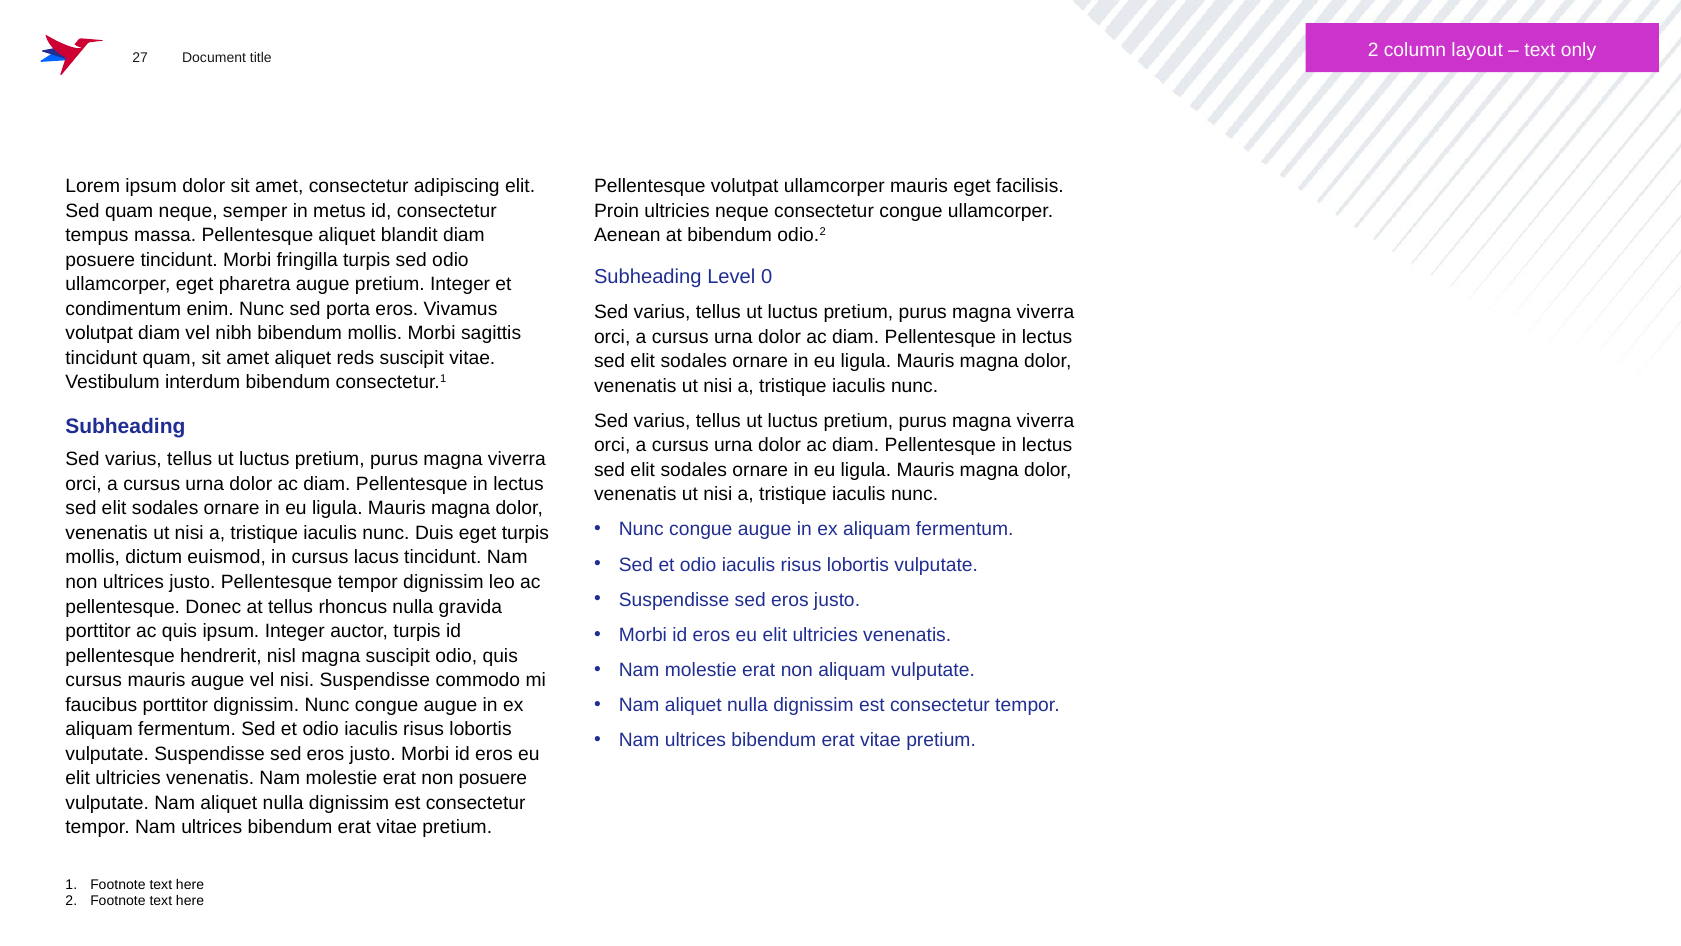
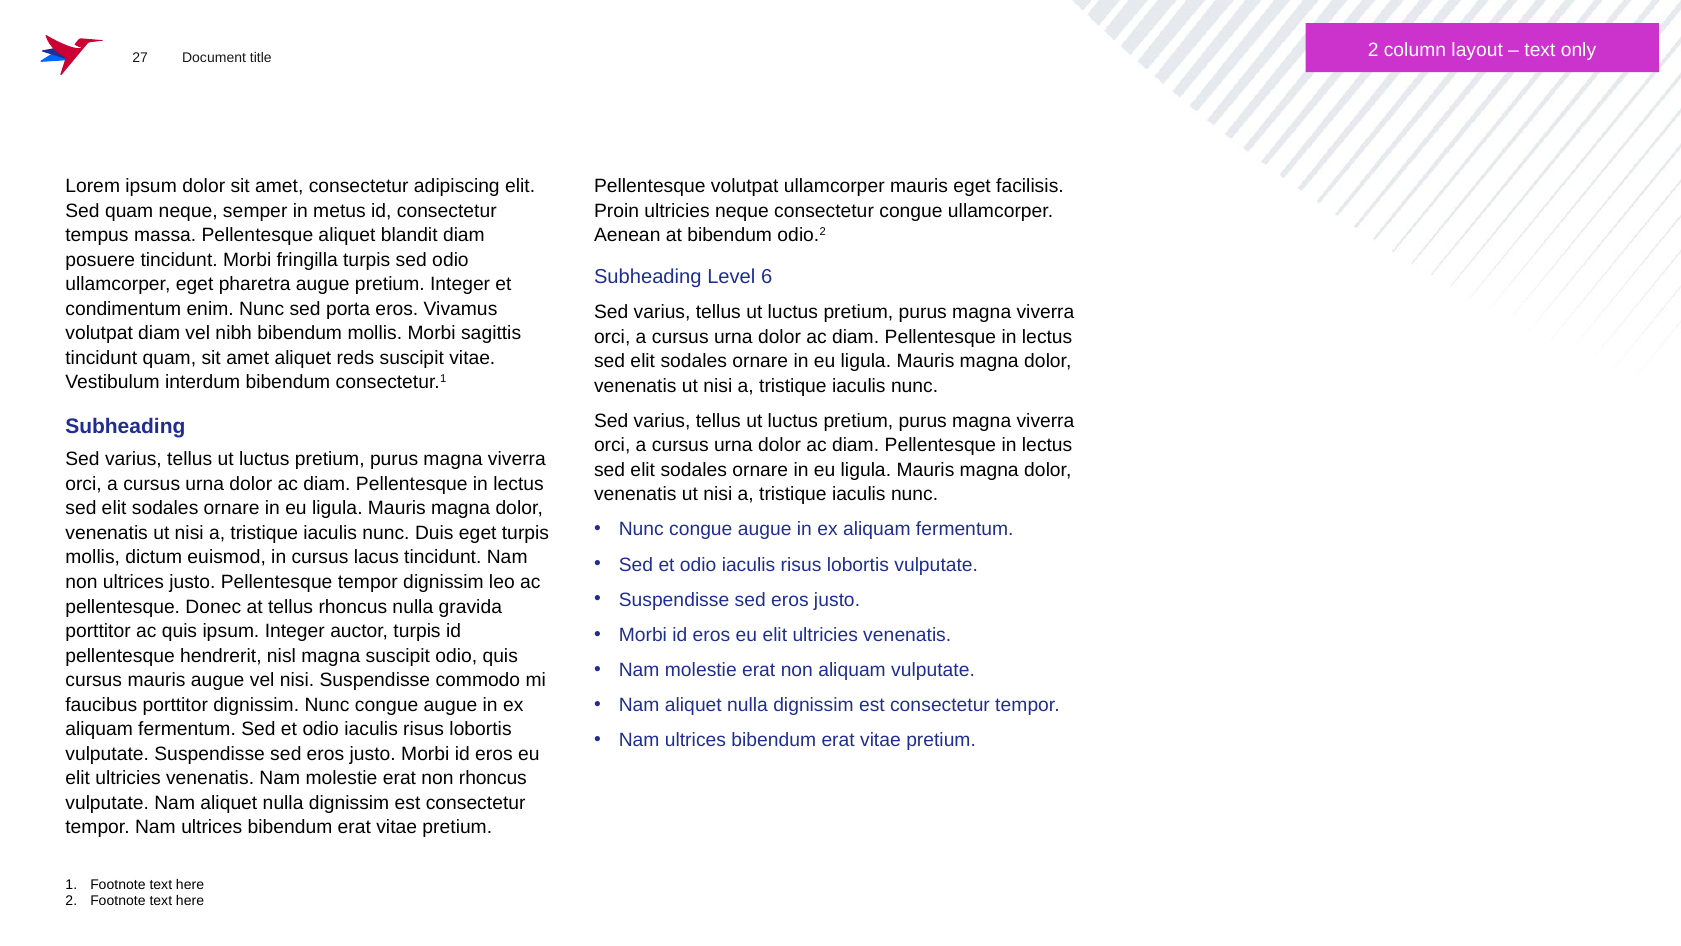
0: 0 -> 6 (767, 277)
non posuere: posuere -> rhoncus (493, 778)
